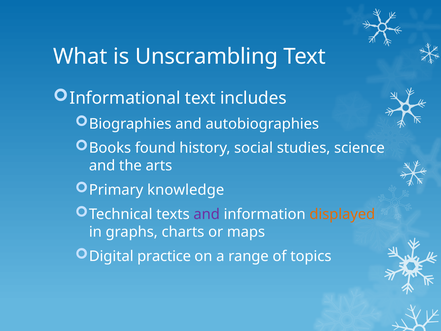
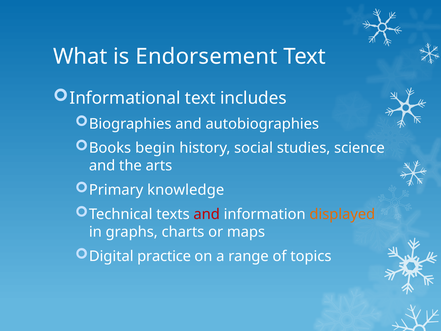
Unscrambling: Unscrambling -> Endorsement (206, 56)
found: found -> begin (155, 148)
and colour: purple -> red (207, 214)
